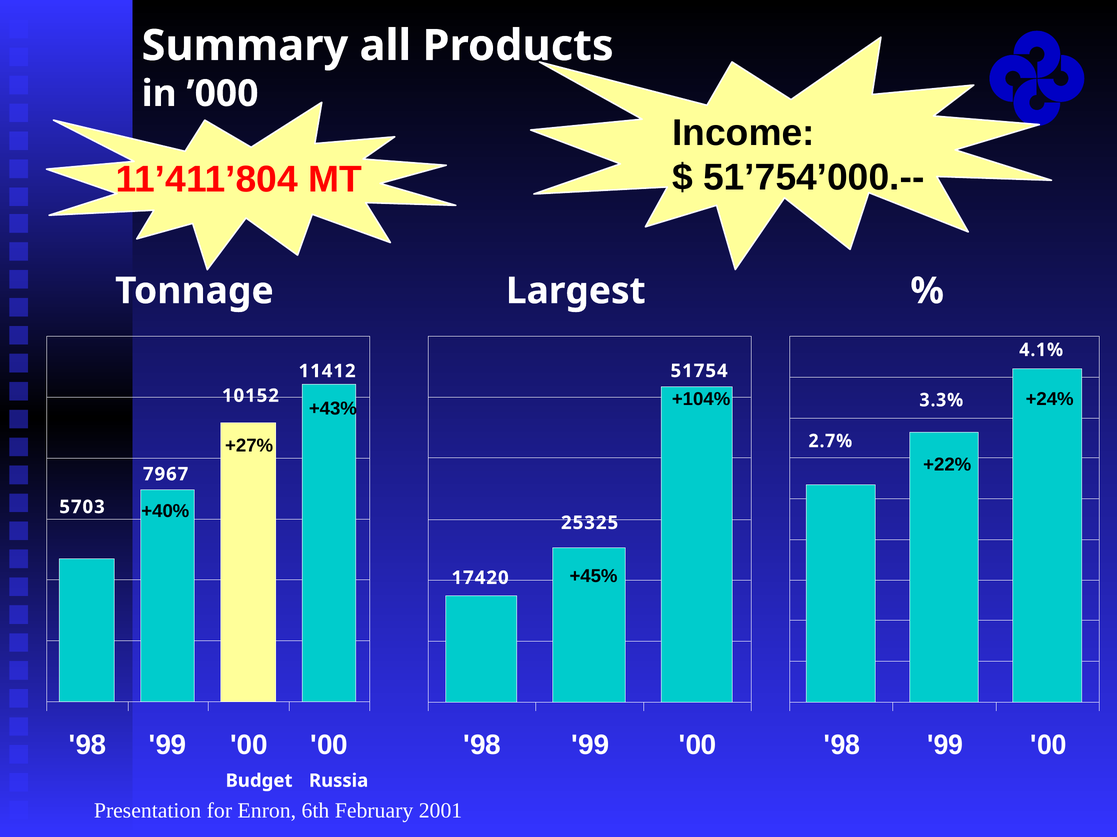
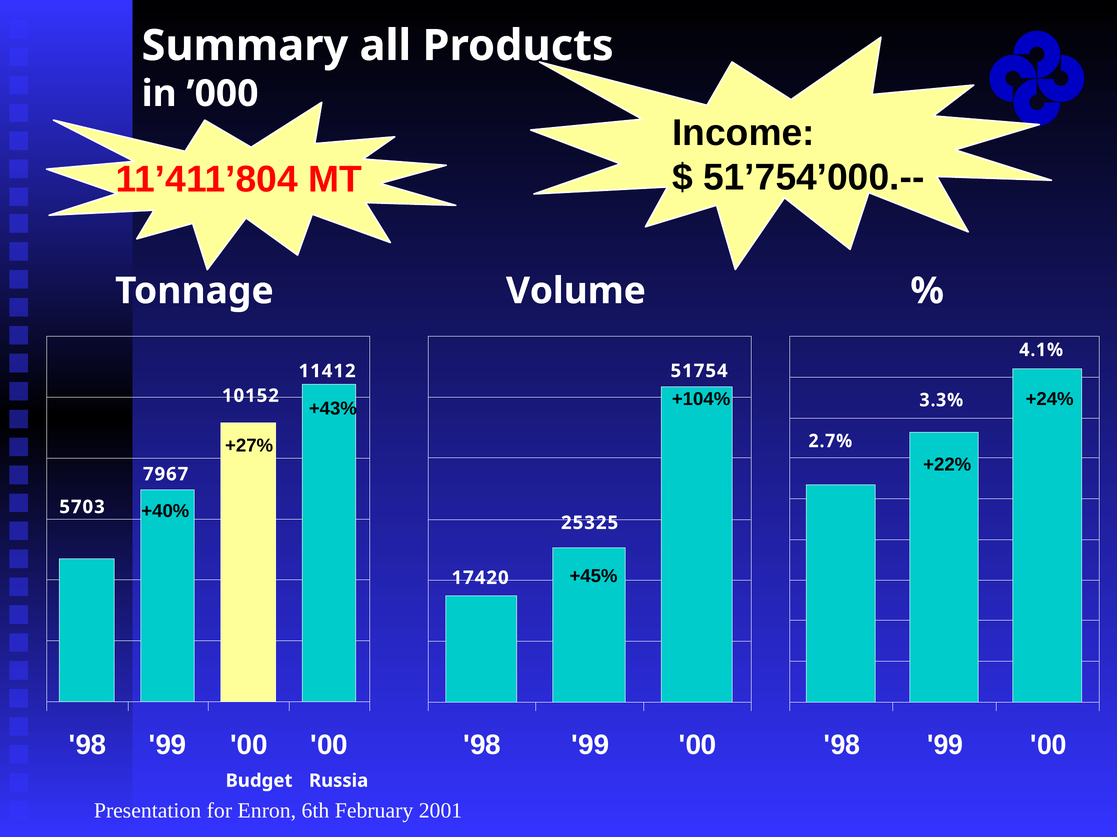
Largest: Largest -> Volume (576, 291)
